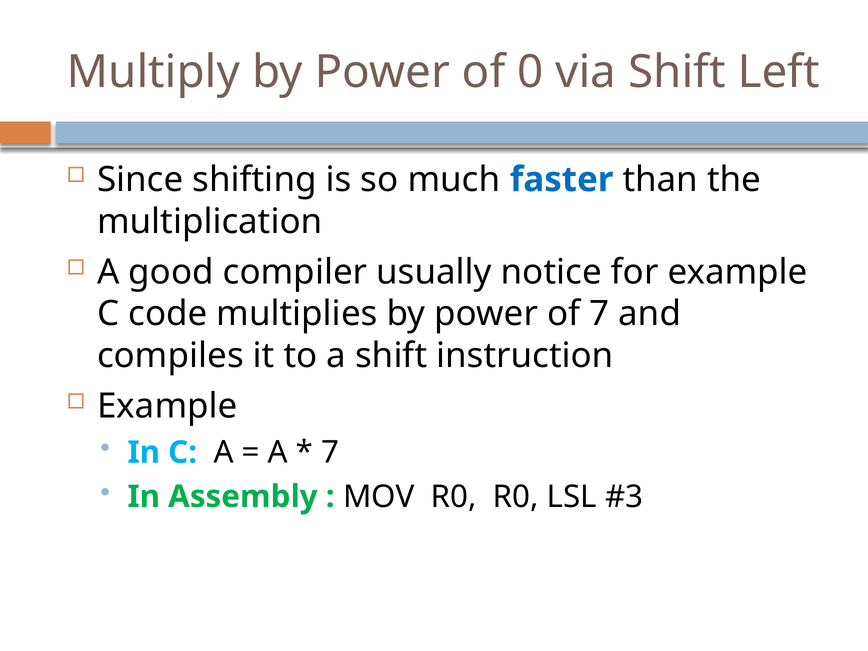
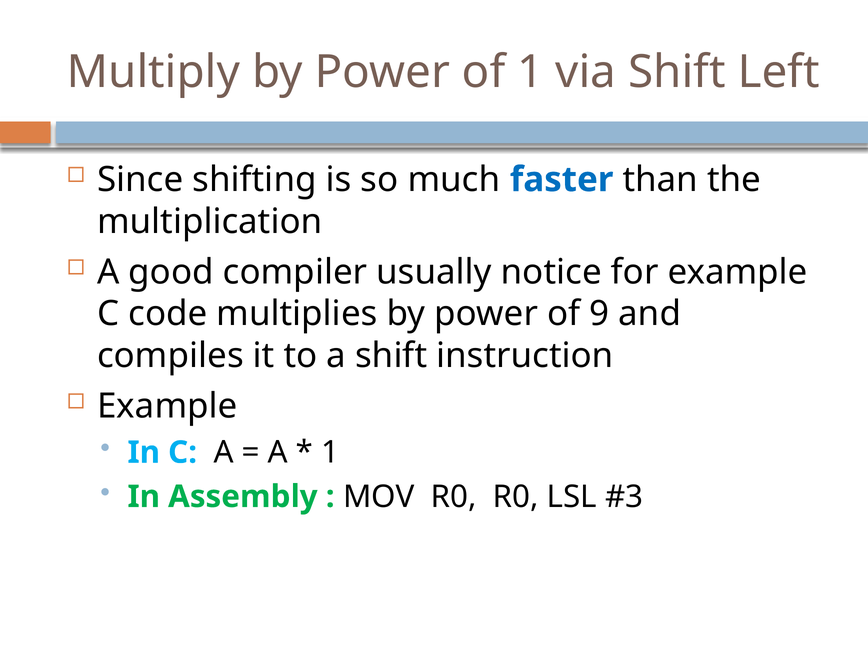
of 0: 0 -> 1 (530, 72)
of 7: 7 -> 9 (599, 314)
7: 7 -> 1 (330, 452)
